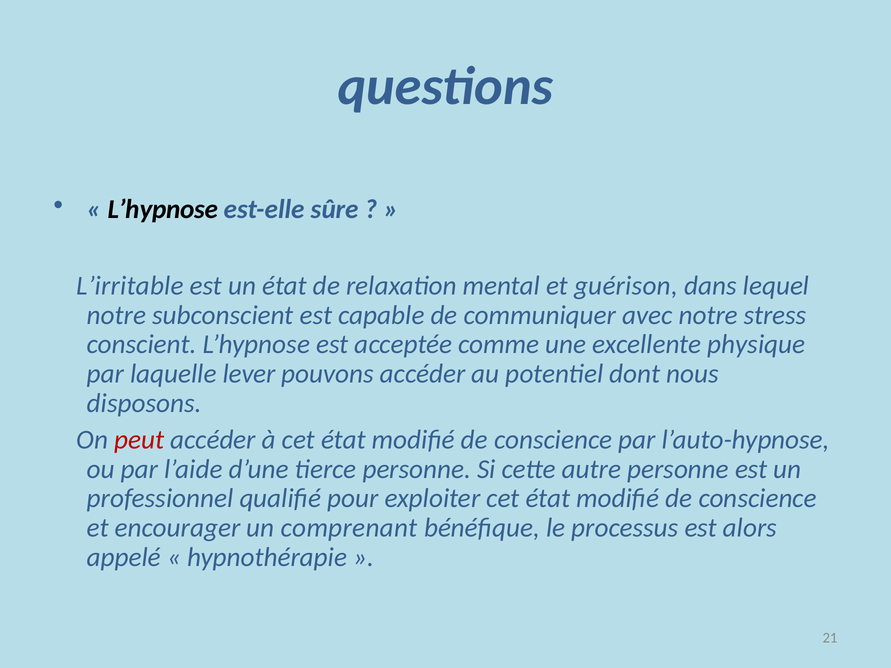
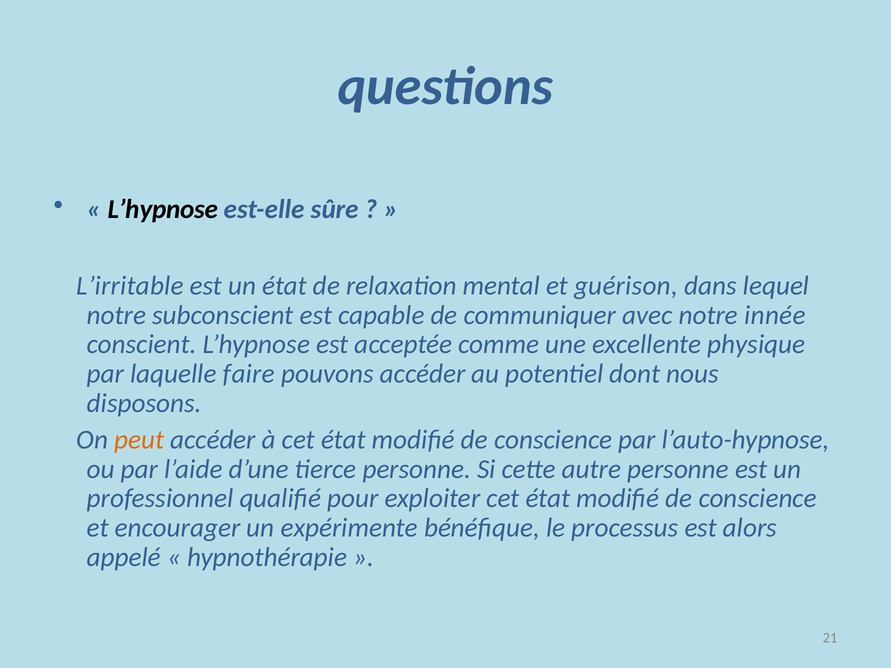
stress: stress -> innée (775, 315)
lever: lever -> faire (249, 374)
peut colour: red -> orange (139, 440)
comprenant: comprenant -> expérimente (349, 528)
